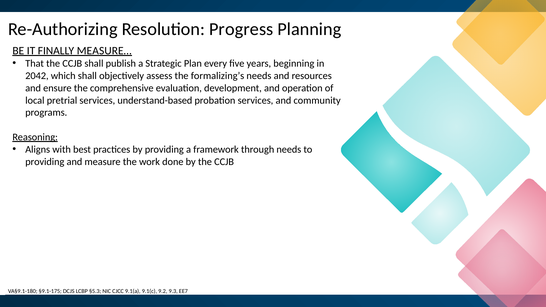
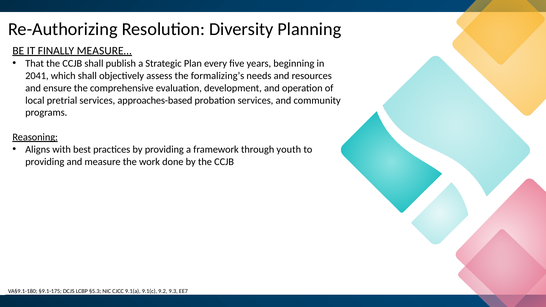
Progress: Progress -> Diversity (241, 29)
2042: 2042 -> 2041 (37, 76)
understand-based: understand-based -> approaches-based (155, 100)
through needs: needs -> youth (289, 150)
